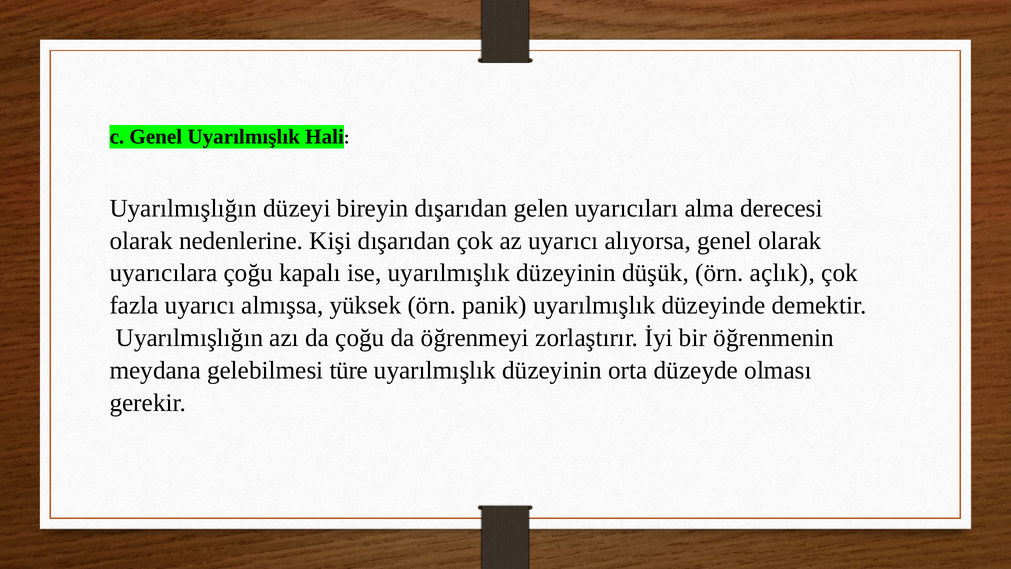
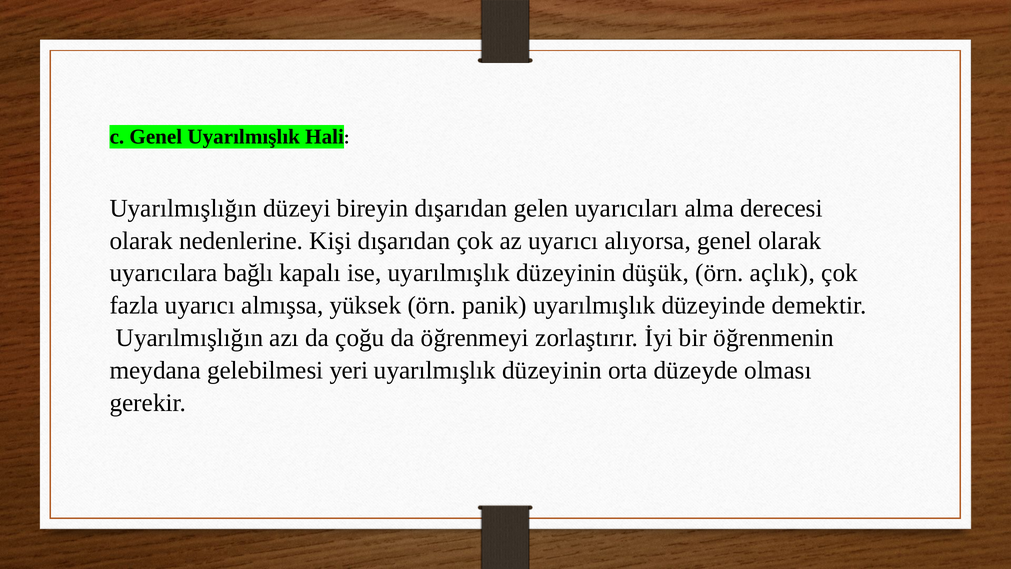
uyarıcılara çoğu: çoğu -> bağlı (248, 273)
türe: türe -> yeri (349, 370)
